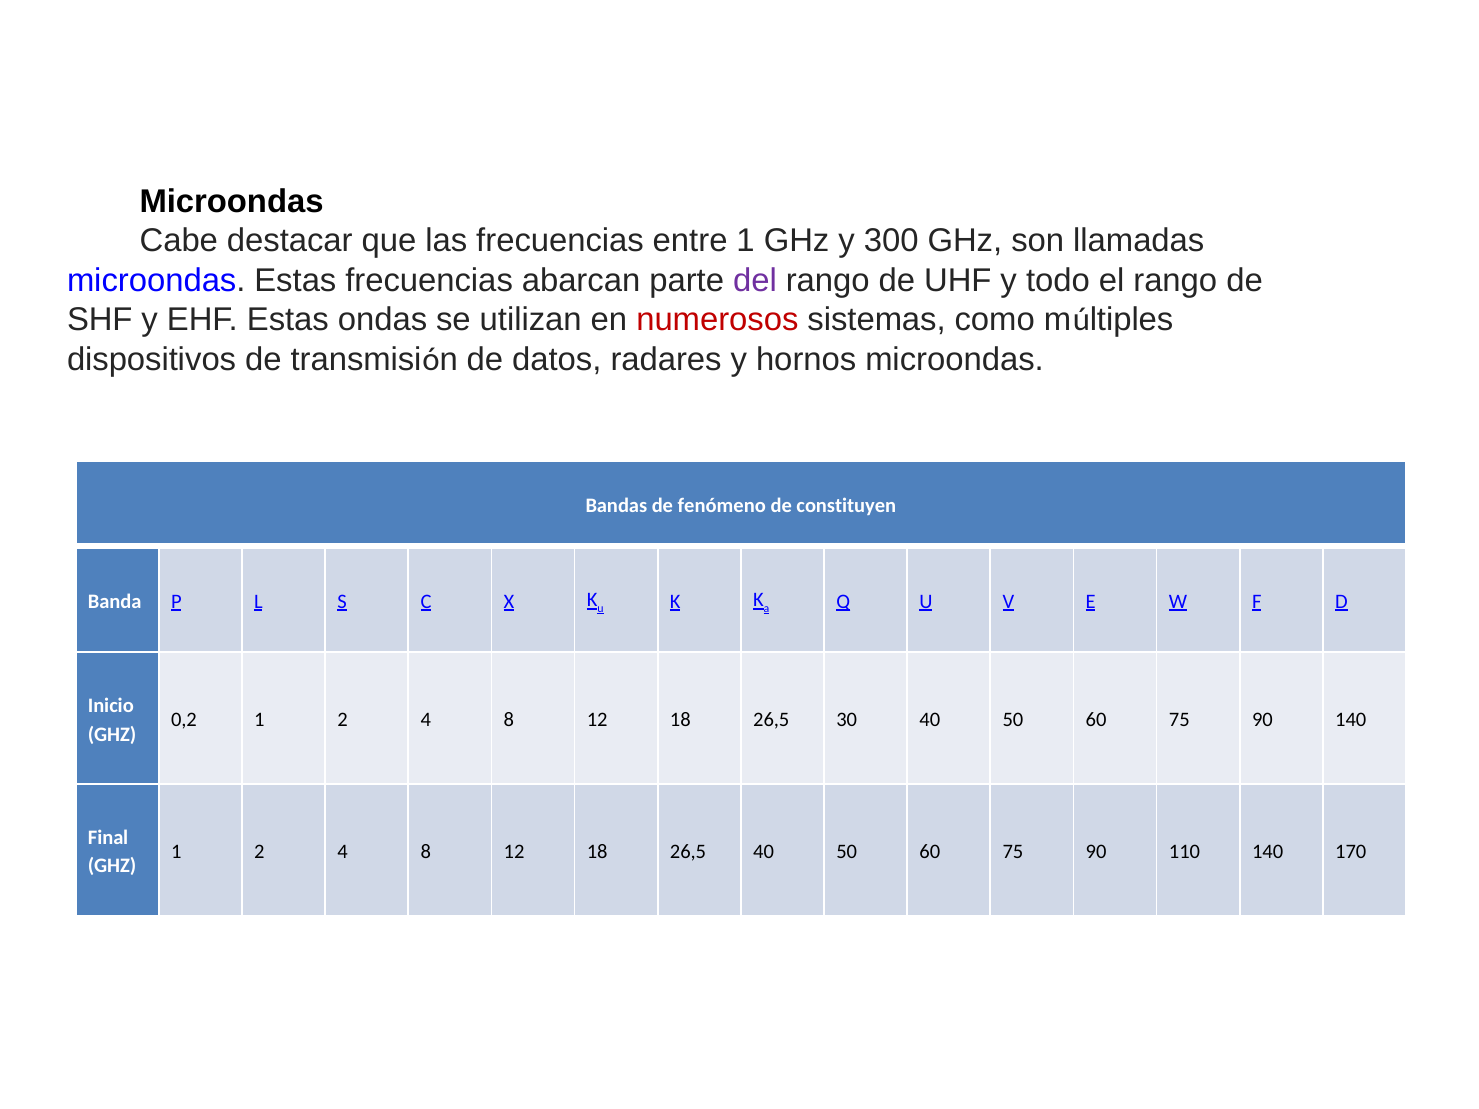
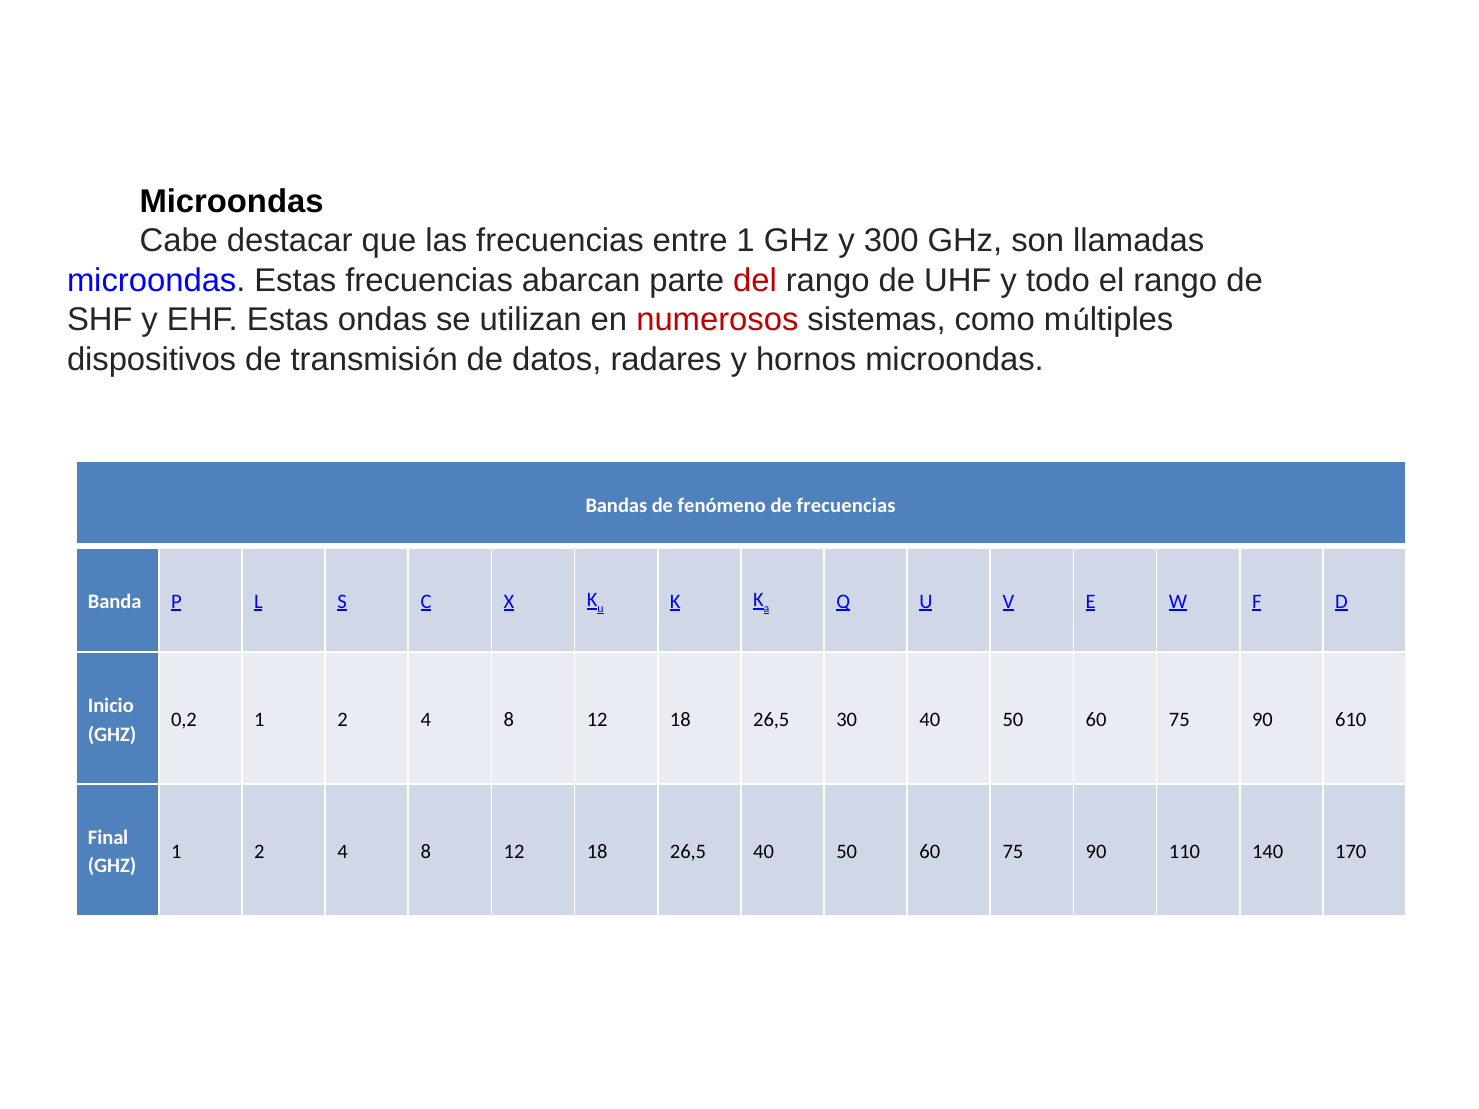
del colour: purple -> red (755, 280)
de constituyen: constituyen -> frecuencias (846, 506)
90 140: 140 -> 610 (1351, 720)
